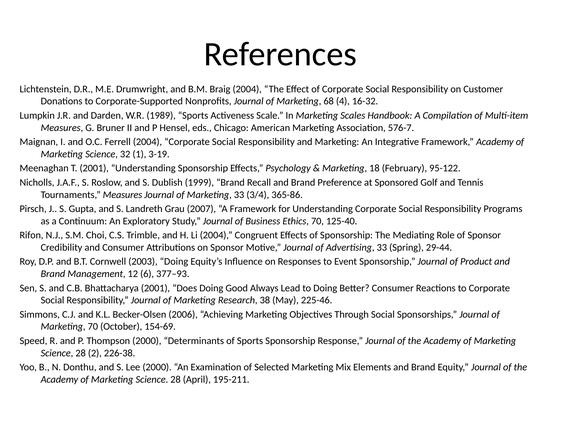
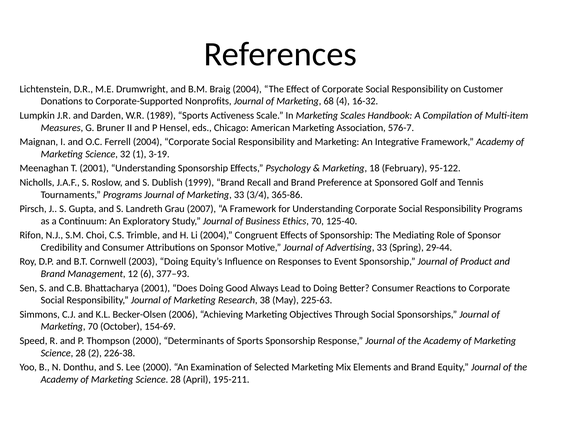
Tournaments Measures: Measures -> Programs (123, 195)
225-46: 225-46 -> 225-63 (317, 300)
